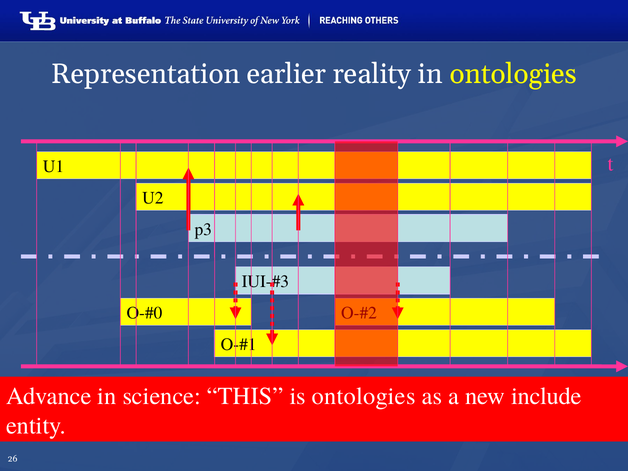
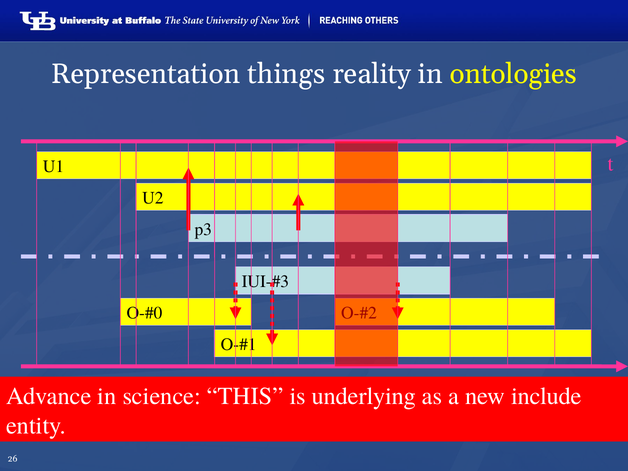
earlier: earlier -> things (286, 74)
is ontologies: ontologies -> underlying (364, 396)
